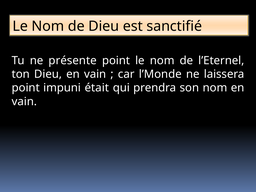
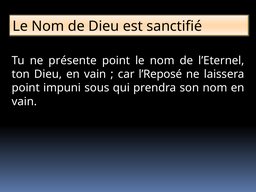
l’Monde: l’Monde -> l’Reposé (160, 74)
était: était -> sous (97, 88)
